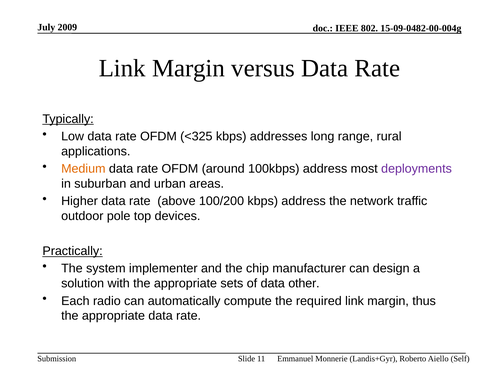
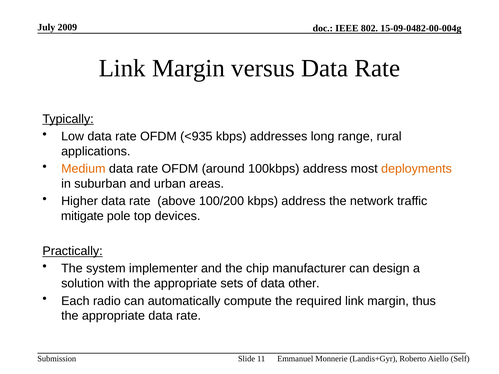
<325: <325 -> <935 (196, 136)
deployments colour: purple -> orange (417, 169)
outdoor: outdoor -> mitigate (82, 216)
